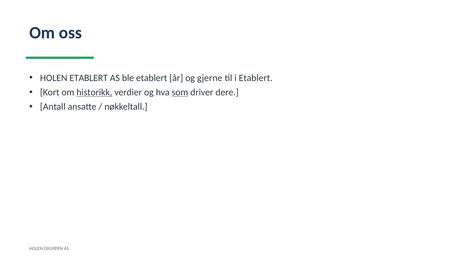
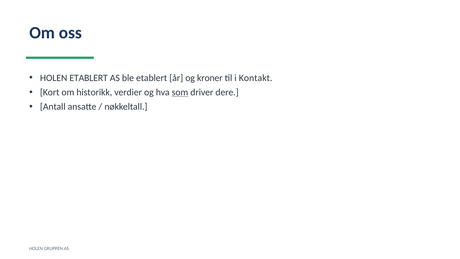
gjerne: gjerne -> kroner (210, 78)
i Etablert: Etablert -> Kontakt (256, 78)
historikk underline: present -> none (94, 92)
